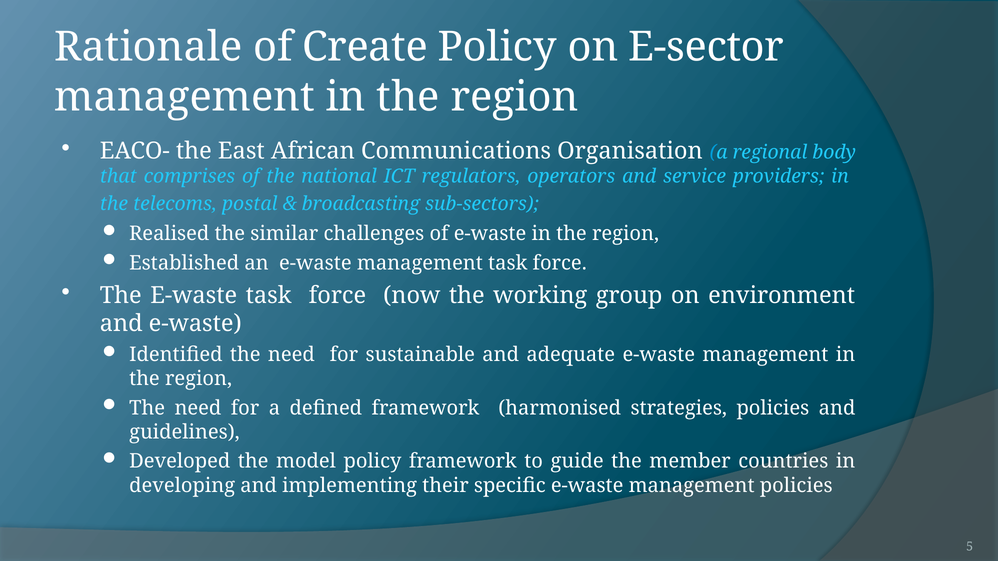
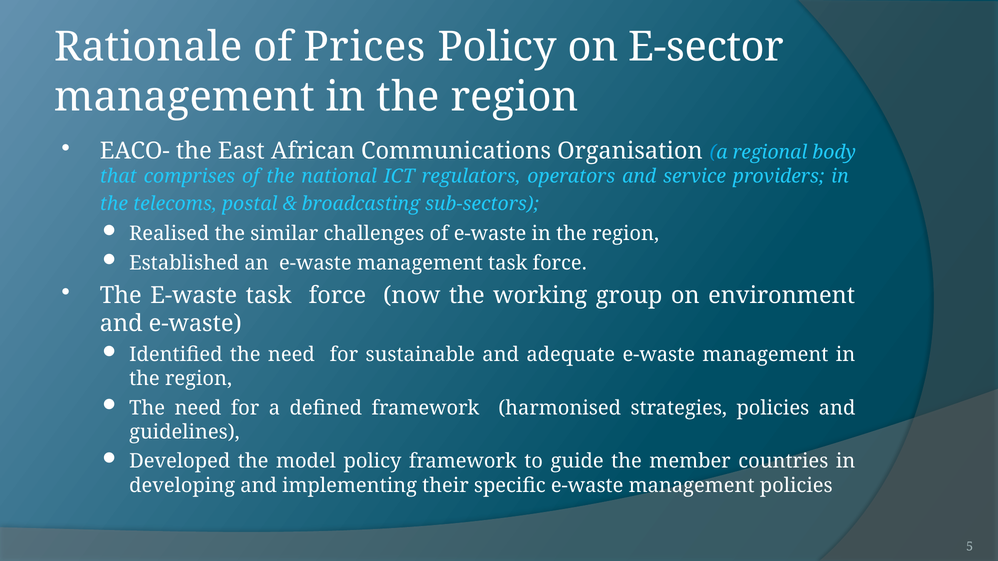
Create: Create -> Prices (365, 47)
